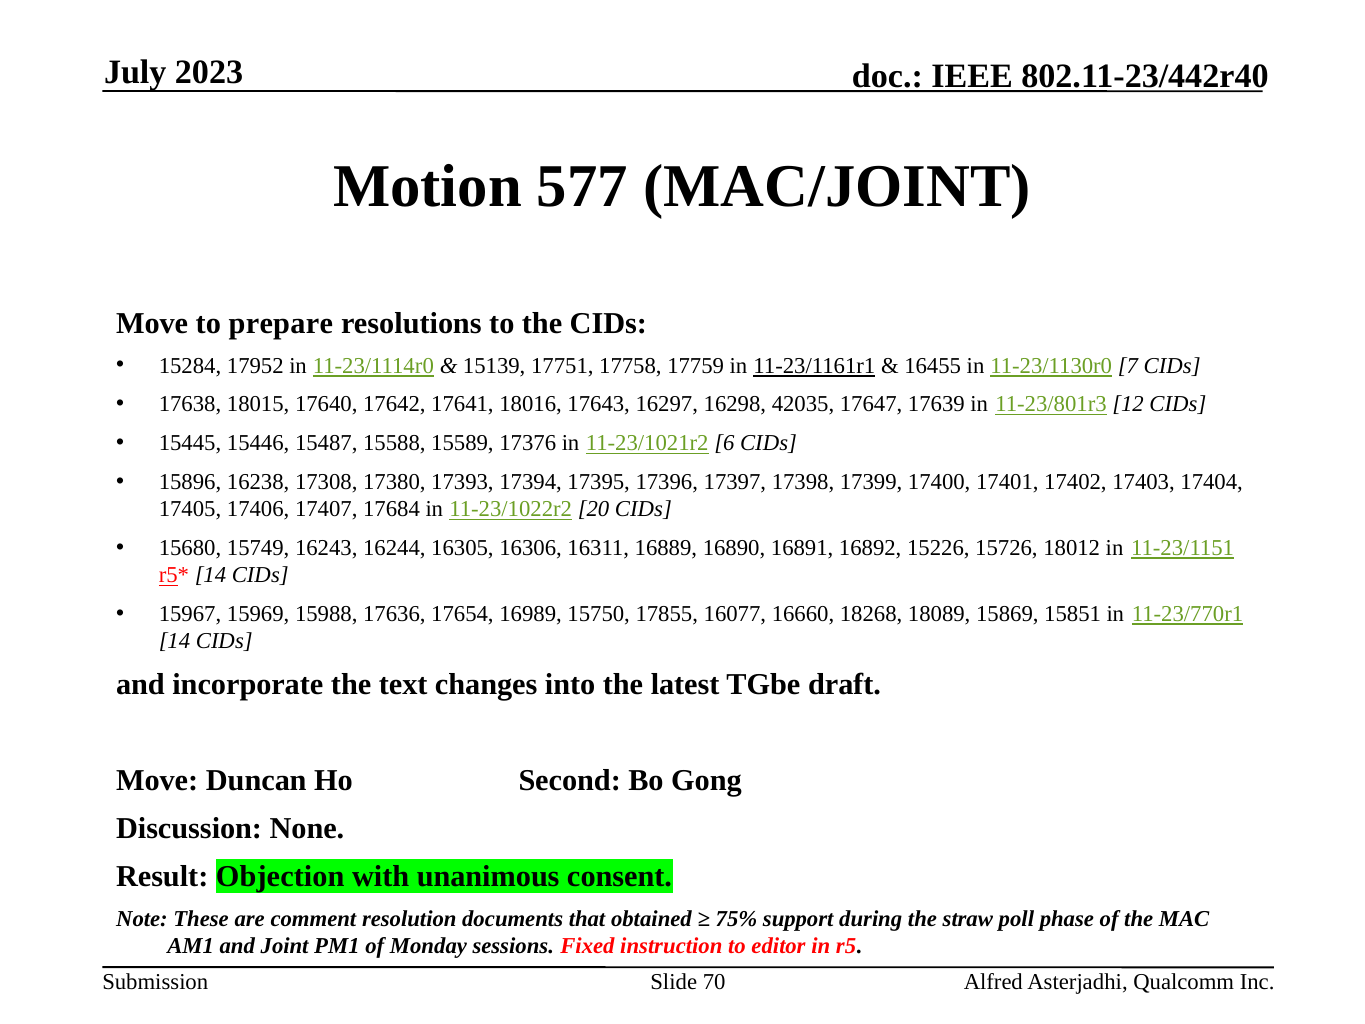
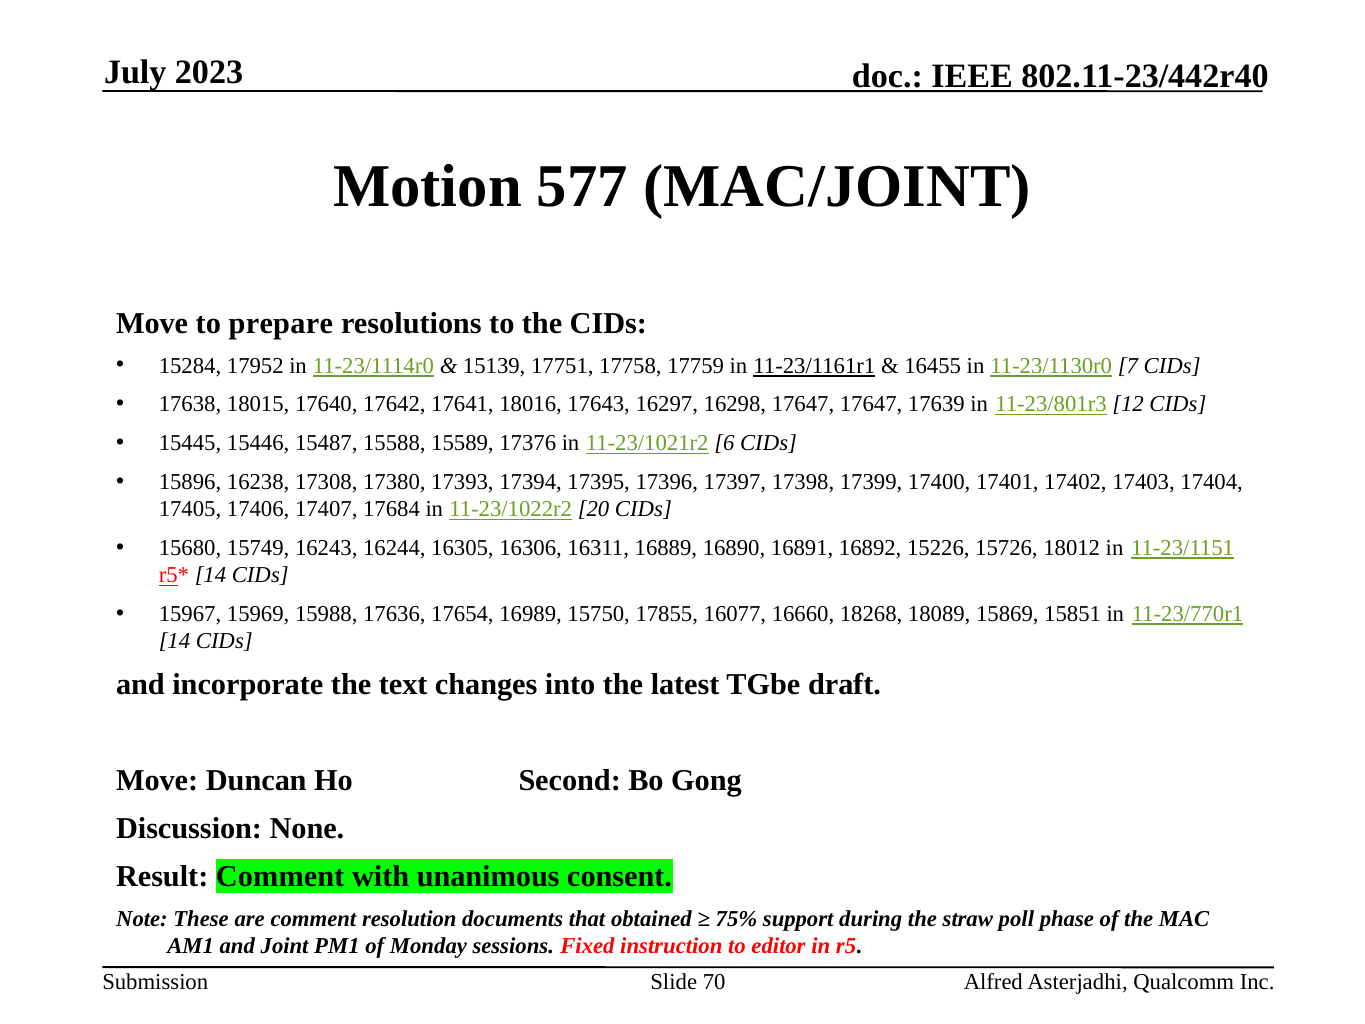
16298 42035: 42035 -> 17647 (803, 404)
Result Objection: Objection -> Comment (280, 876)
